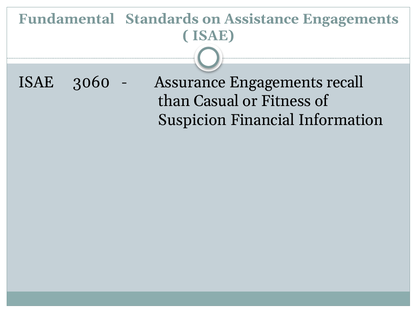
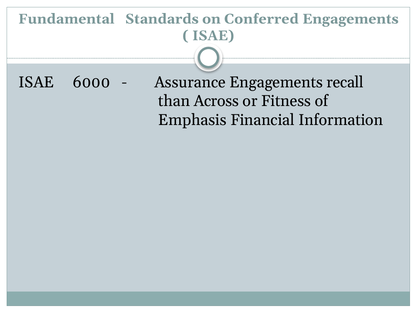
Assistance: Assistance -> Conferred (261, 19)
3060: 3060 -> 6000 (92, 82)
Casual: Casual -> Across (216, 101)
Suspicion: Suspicion -> Emphasis (192, 120)
